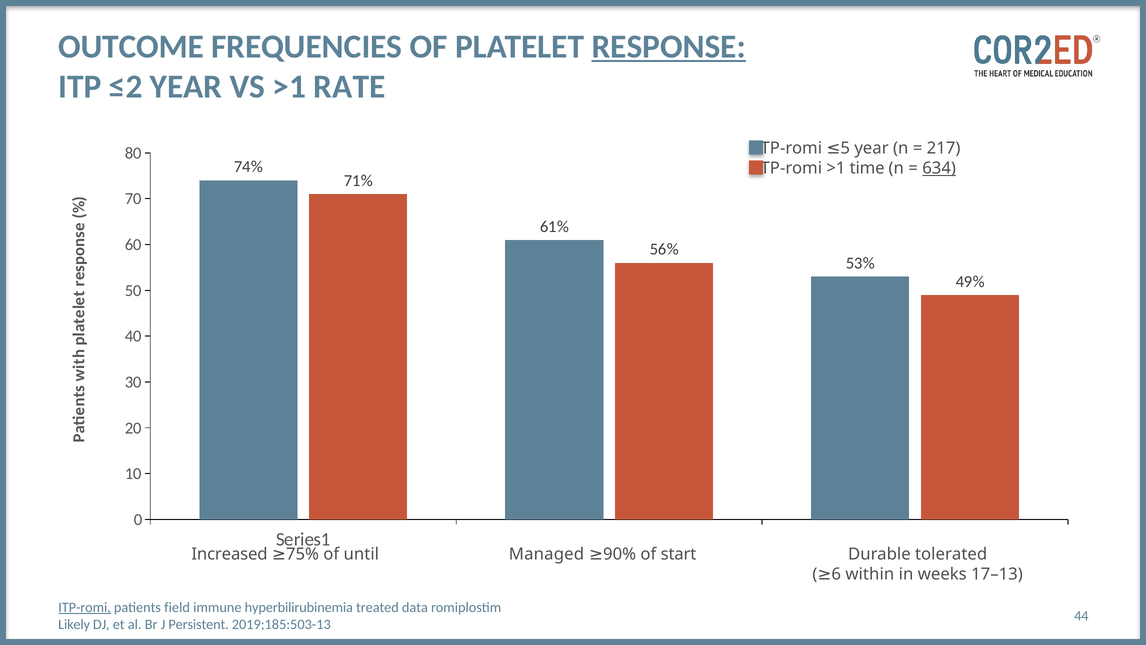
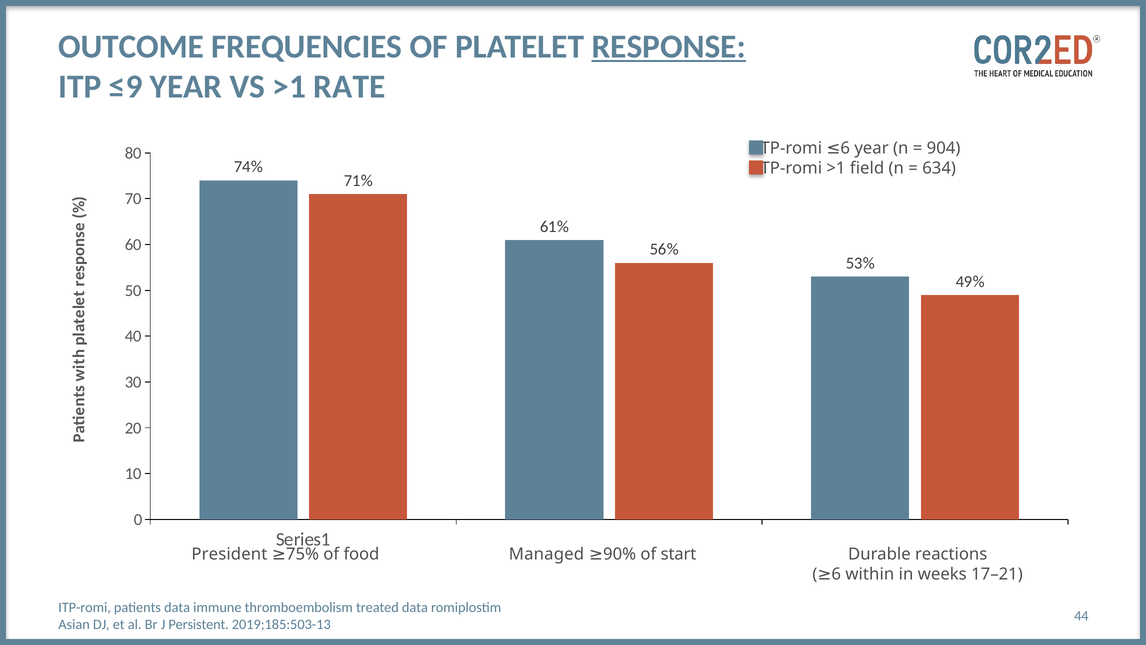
≤2: ≤2 -> ≤9 (126, 87)
5: 5 -> 6 (845, 148)
217: 217 -> 904 (944, 148)
time: time -> field (867, 168)
634 underline: present -> none (939, 168)
tolerated: tolerated -> reactions (951, 554)
Increased: Increased -> President (229, 554)
until: until -> food (361, 554)
17–13: 17–13 -> 17–21 (997, 574)
ITP-romi underline: present -> none (85, 607)
patients field: field -> data (177, 607)
hyperbilirubinemia: hyperbilirubinemia -> thromboembolism (299, 607)
Likely: Likely -> Asian (74, 624)
